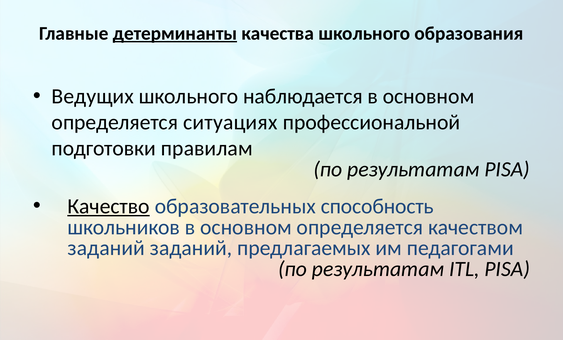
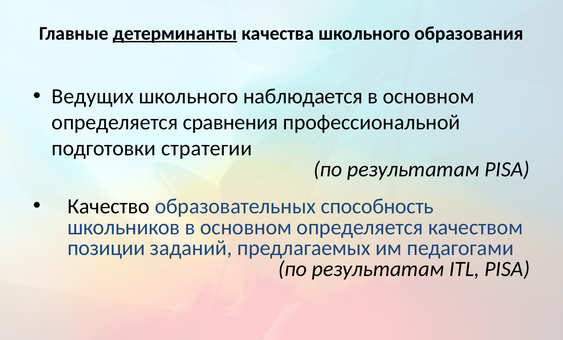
ситуациях: ситуациях -> сравнения (231, 122)
правилам: правилам -> стратегии (207, 148)
Качество underline: present -> none (109, 206)
заданий: заданий -> позиции (106, 248)
